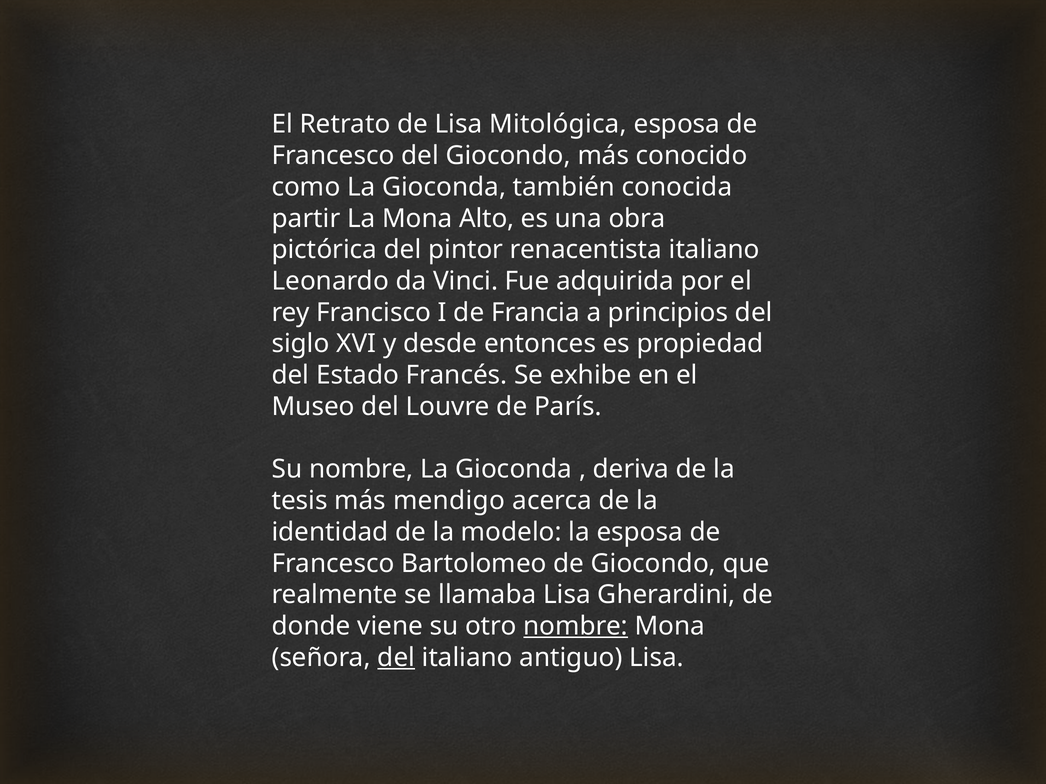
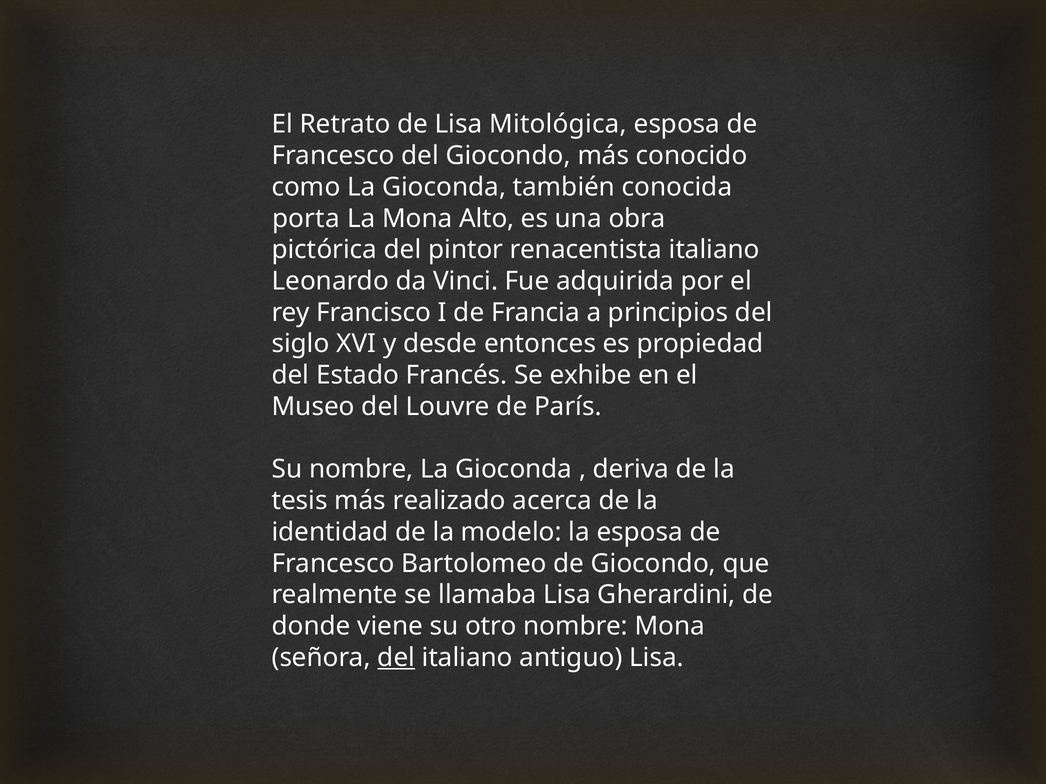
partir: partir -> porta (306, 219)
mendigo: mendigo -> realizado (449, 501)
nombre underline: present -> none (576, 627)
